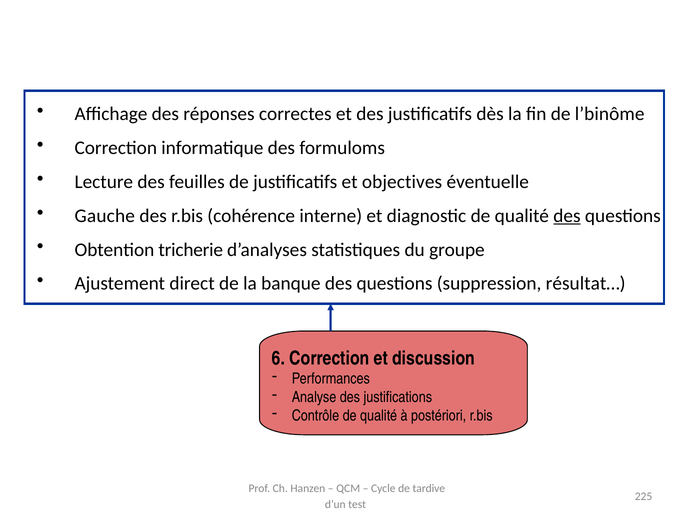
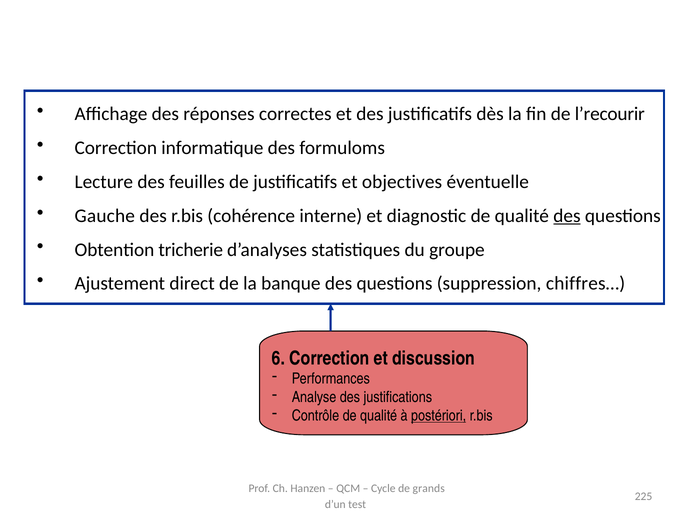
l’binôme: l’binôme -> l’recourir (610, 114)
résultat…: résultat… -> chiffres… (586, 284)
postériori underline: none -> present (439, 416)
tardive: tardive -> grands (429, 489)
